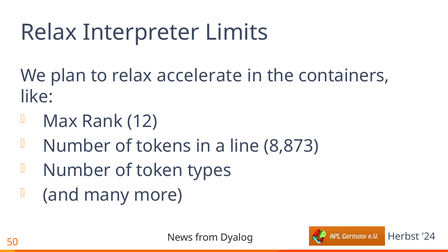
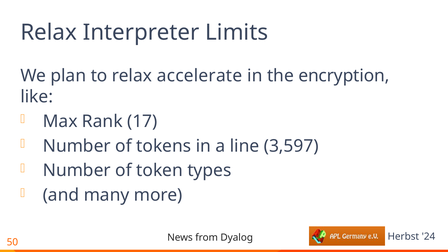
containers: containers -> encryption (344, 76)
12: 12 -> 17 (142, 121)
8,873: 8,873 -> 3,597 (291, 146)
